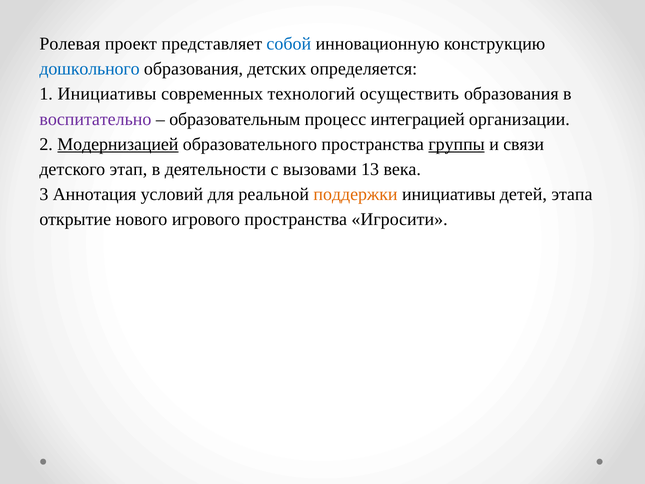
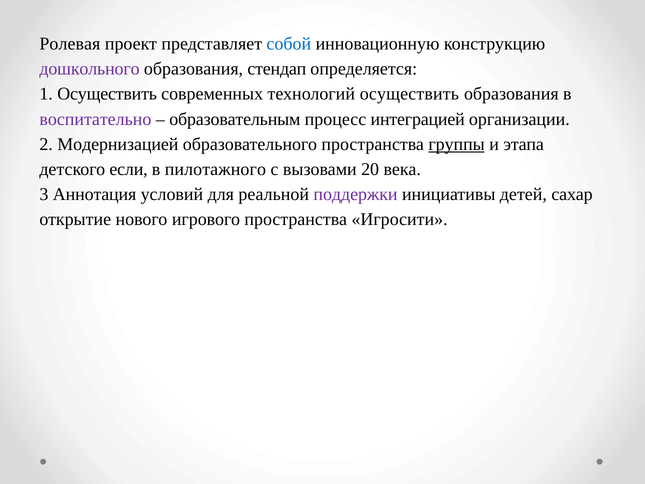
дошкольного colour: blue -> purple (90, 69)
детских: детских -> стендап (277, 69)
1 Инициативы: Инициативы -> Осуществить (107, 94)
Модернизацией underline: present -> none (118, 144)
связи: связи -> этапа (524, 144)
этап: этап -> если (129, 169)
деятельности: деятельности -> пилотажного (215, 169)
13: 13 -> 20 (370, 169)
поддержки colour: orange -> purple (356, 194)
этапа: этапа -> сахар (572, 194)
